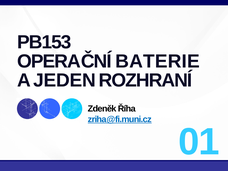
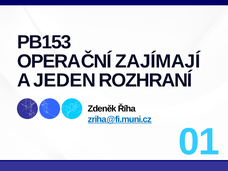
BATERIE: BATERIE -> ZAJÍMAJÍ (158, 61)
